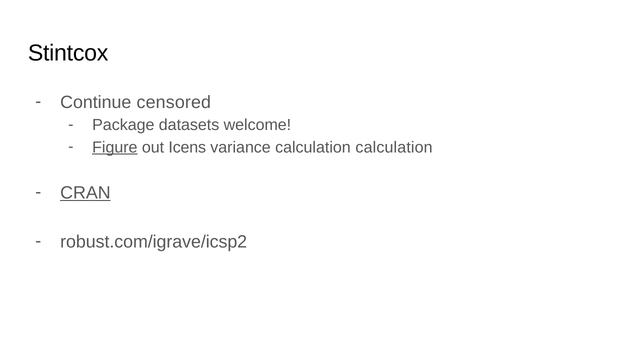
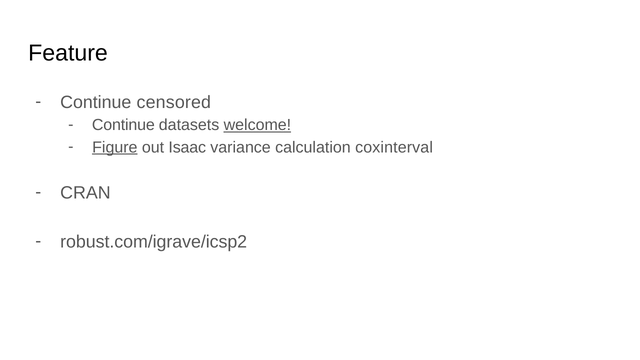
Stintcox: Stintcox -> Feature (68, 53)
Package: Package -> Continue (123, 125)
welcome underline: none -> present (257, 125)
Icens: Icens -> Isaac (187, 147)
calculation calculation: calculation -> coxinterval (394, 147)
CRAN underline: present -> none (85, 193)
